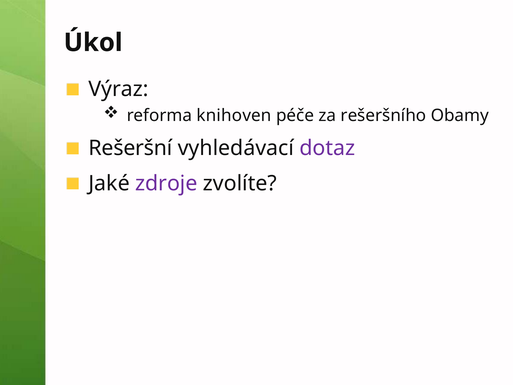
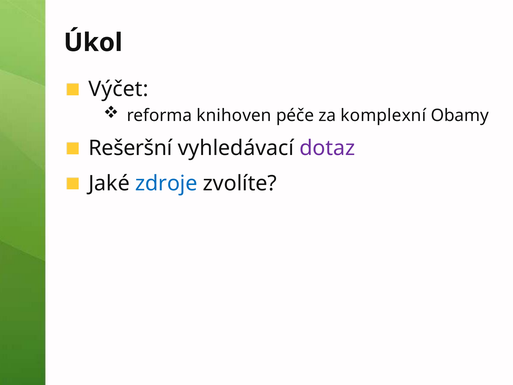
Výraz: Výraz -> Výčet (118, 89)
rešeršního: rešeršního -> komplexní (383, 115)
zdroje colour: purple -> blue (166, 183)
